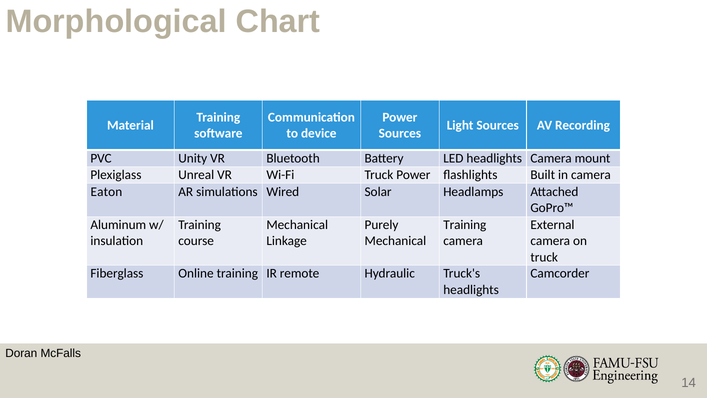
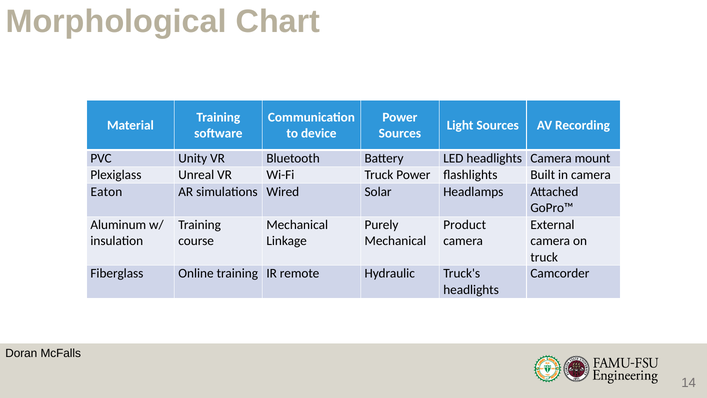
Training: Training -> Product (465, 225)
